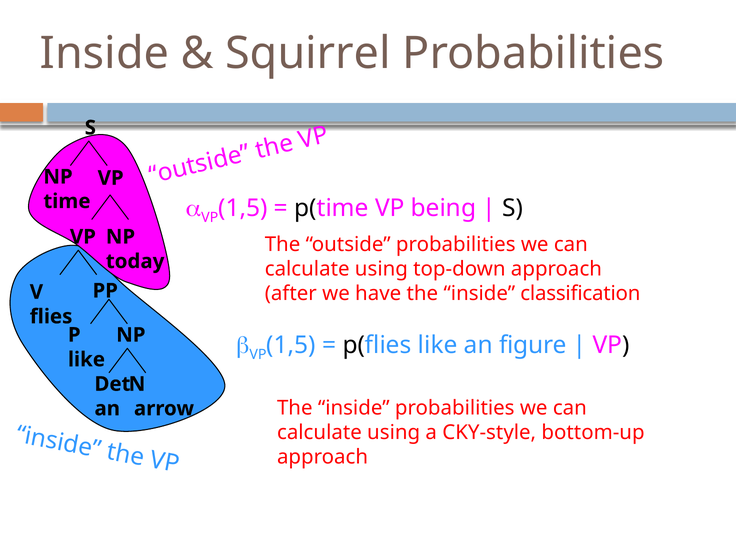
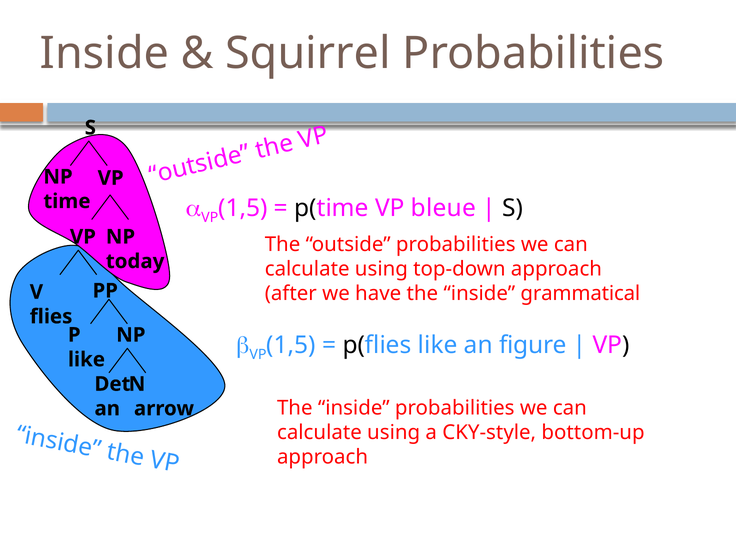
being: being -> bleue (443, 208)
classification: classification -> grammatical (580, 293)
